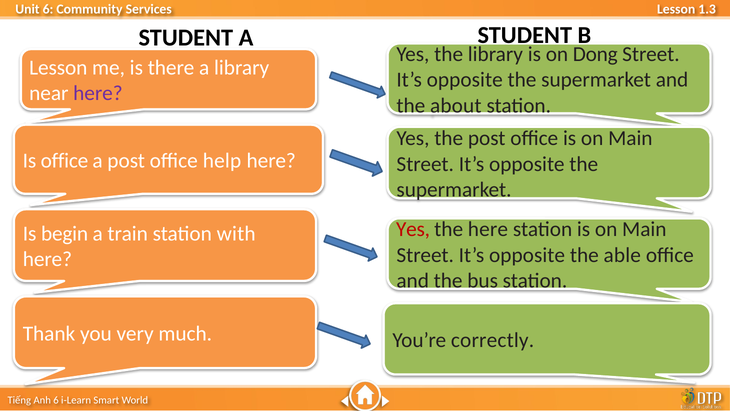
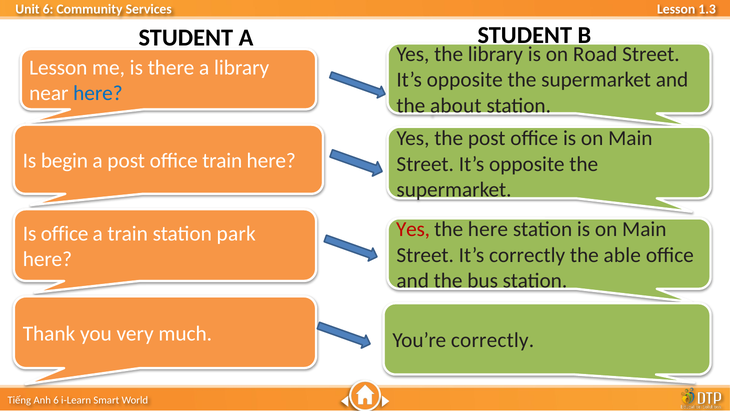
Dong: Dong -> Road (595, 54)
here colour: purple -> blue (98, 93)
Is office: office -> begin (64, 161)
office help: help -> train (222, 161)
Is begin: begin -> office (65, 234)
with: with -> park (236, 234)
opposite: opposite -> correctly (527, 255)
